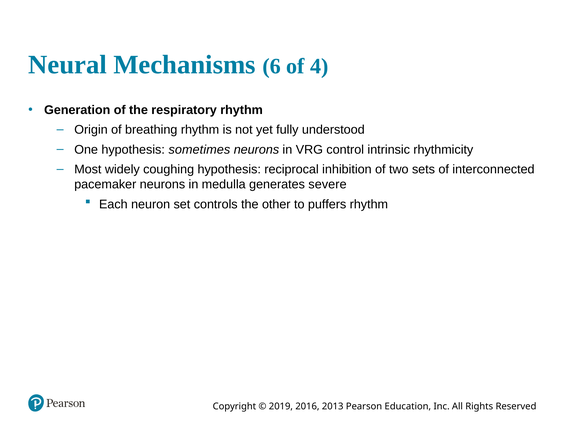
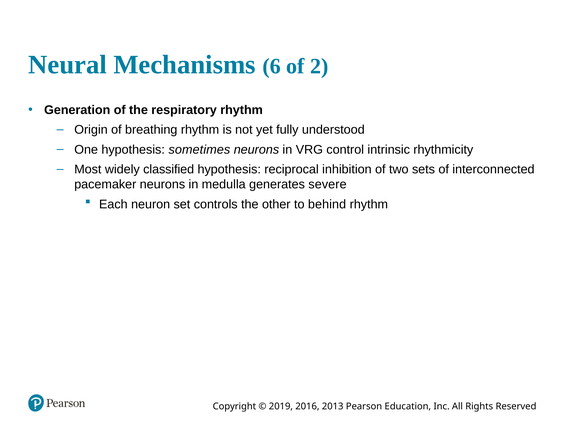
4: 4 -> 2 (319, 66)
coughing: coughing -> classified (169, 170)
puffers: puffers -> behind (327, 204)
